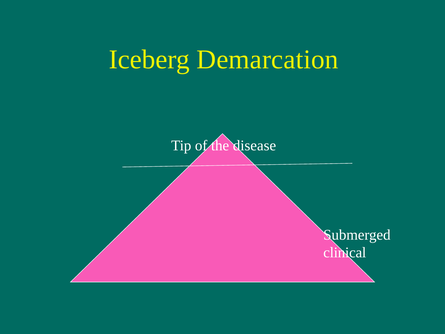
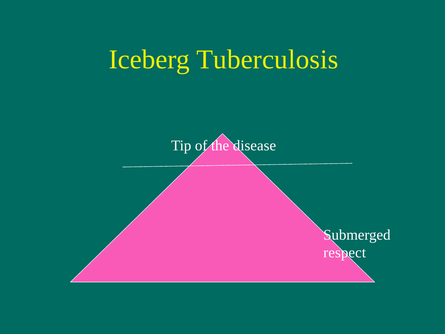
Demarcation: Demarcation -> Tuberculosis (268, 59)
clinical: clinical -> respect (345, 252)
